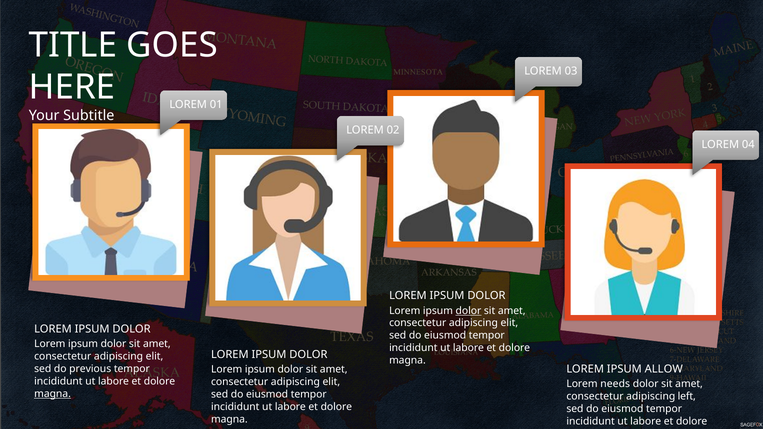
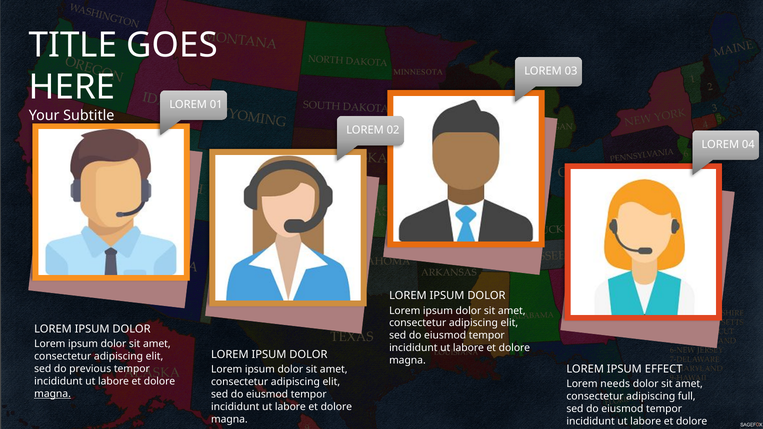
dolor underline: present -> none (468, 311)
ALLOW: ALLOW -> EFFECT (664, 369)
left: left -> full (687, 397)
